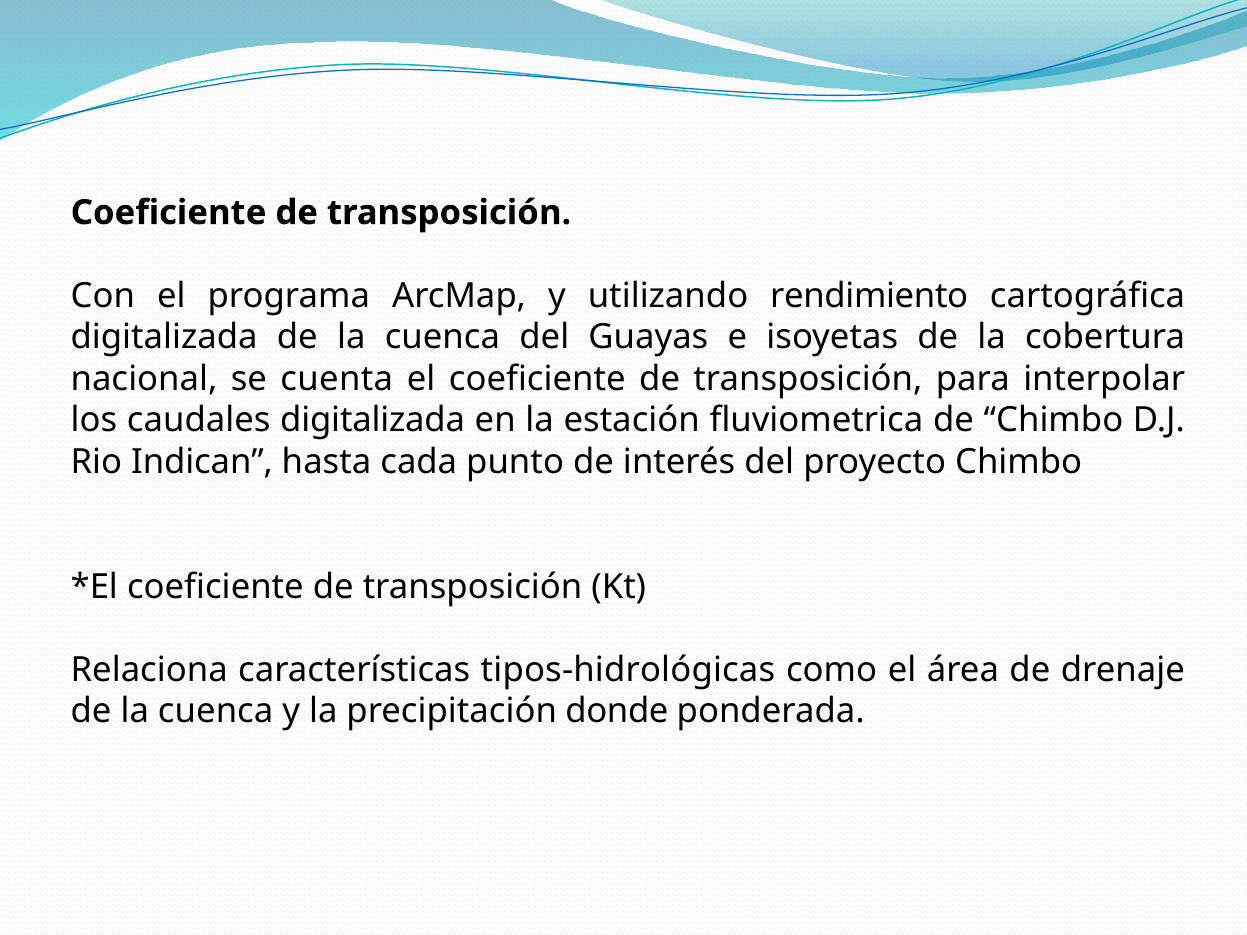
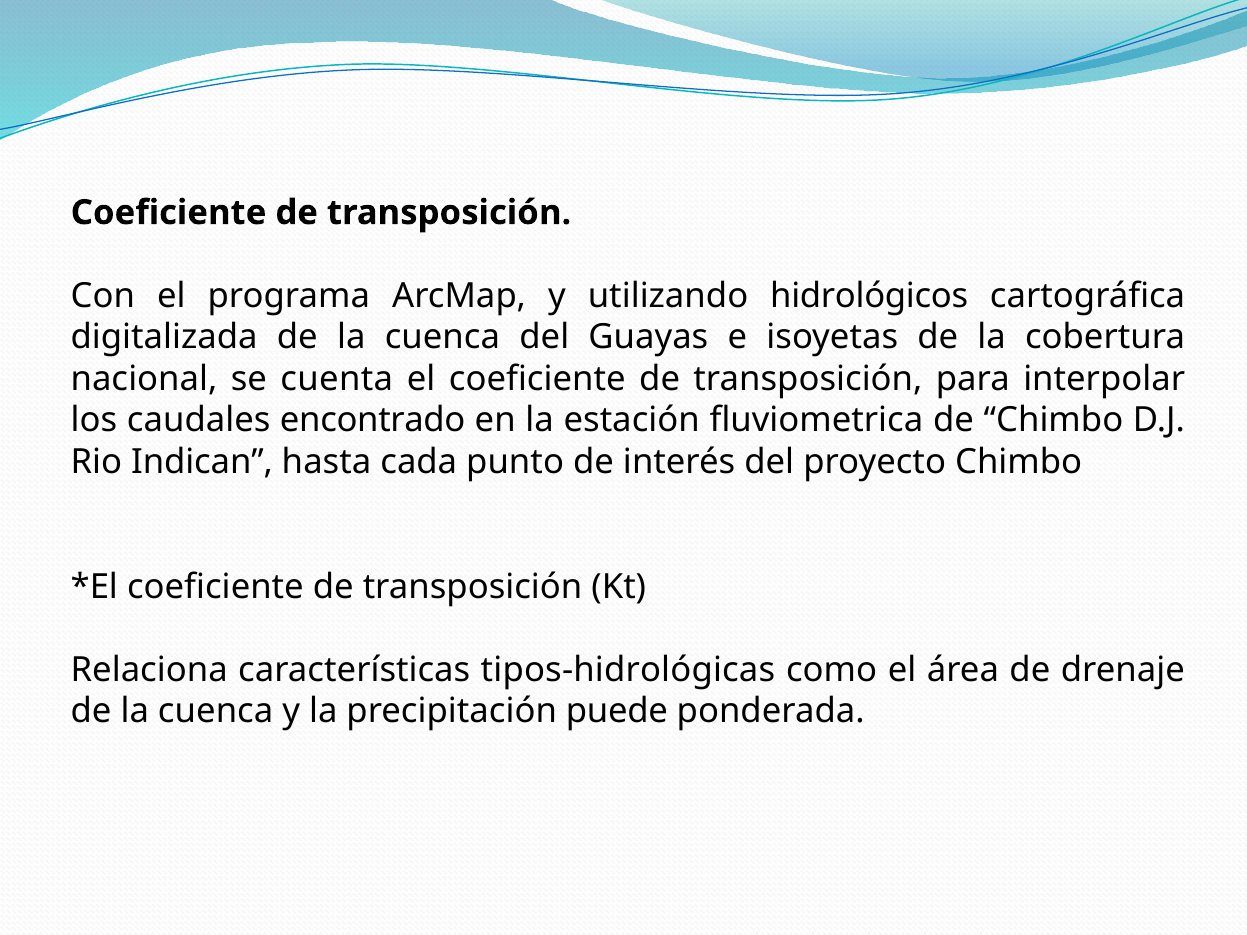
rendimiento: rendimiento -> hidrológicos (869, 296)
caudales digitalizada: digitalizada -> encontrado (373, 421)
donde: donde -> puede (617, 712)
